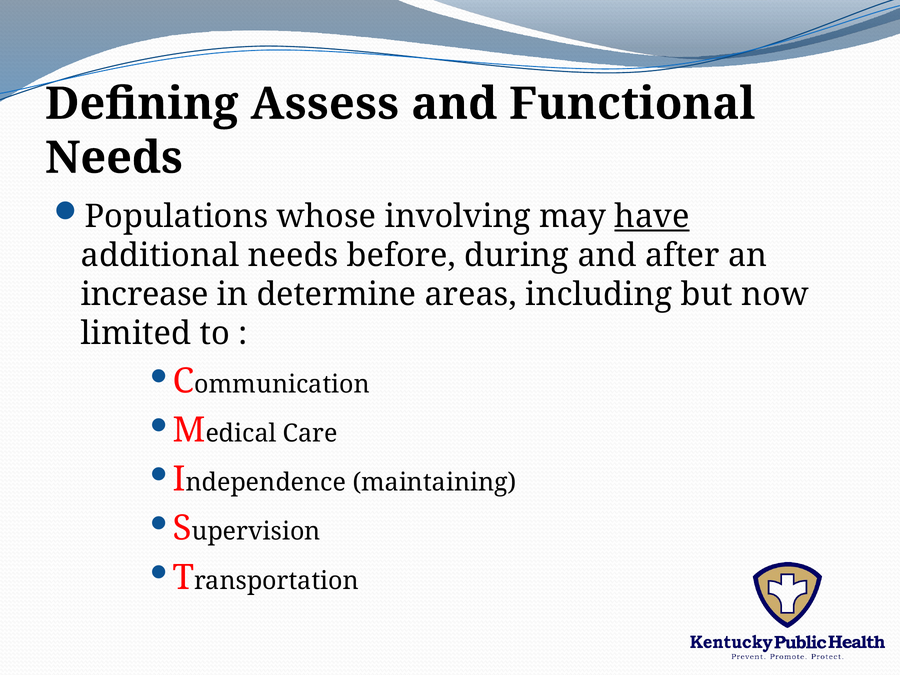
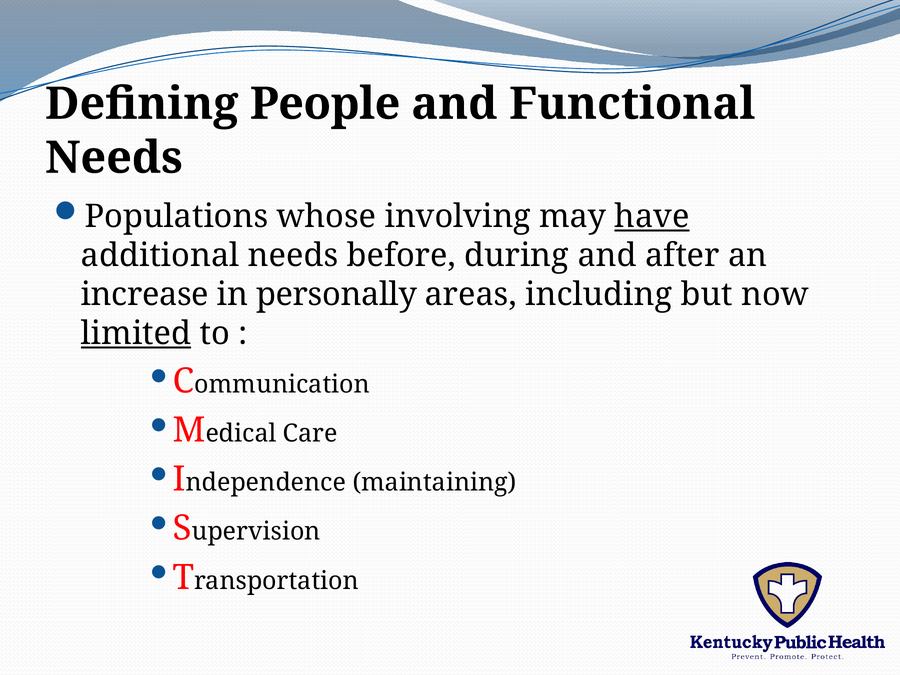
Assess: Assess -> People (325, 104)
determine: determine -> personally (337, 295)
limited underline: none -> present (136, 334)
